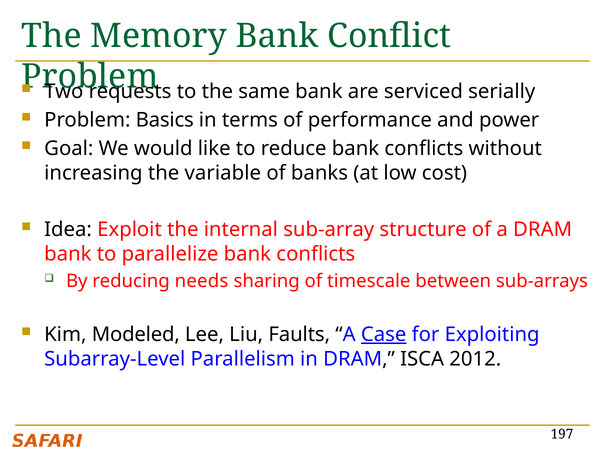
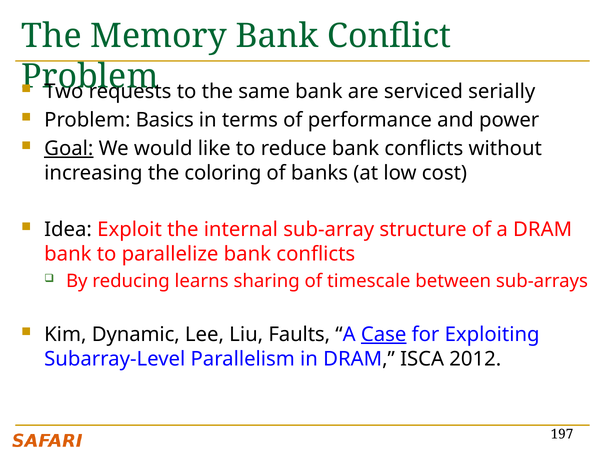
Goal underline: none -> present (69, 149)
variable: variable -> coloring (223, 173)
needs: needs -> learns (202, 281)
Modeled: Modeled -> Dynamic (136, 335)
